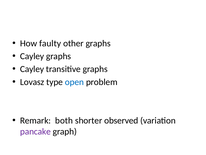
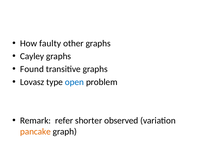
Cayley: Cayley -> Found (32, 69)
both: both -> refer (64, 120)
pancake colour: purple -> orange (35, 131)
